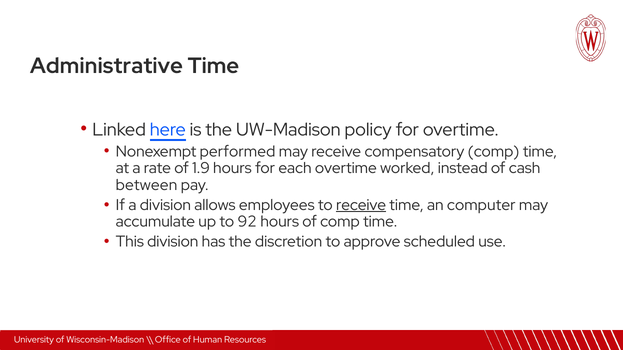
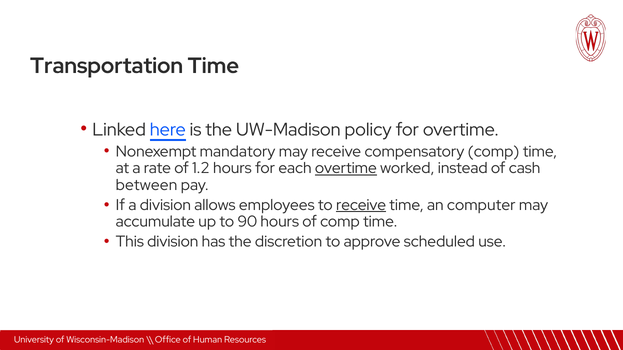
Administrative: Administrative -> Transportation (107, 66)
performed: performed -> mandatory (238, 152)
1.9: 1.9 -> 1.2 (201, 168)
overtime underline: none -> present (346, 168)
92: 92 -> 90 (247, 222)
